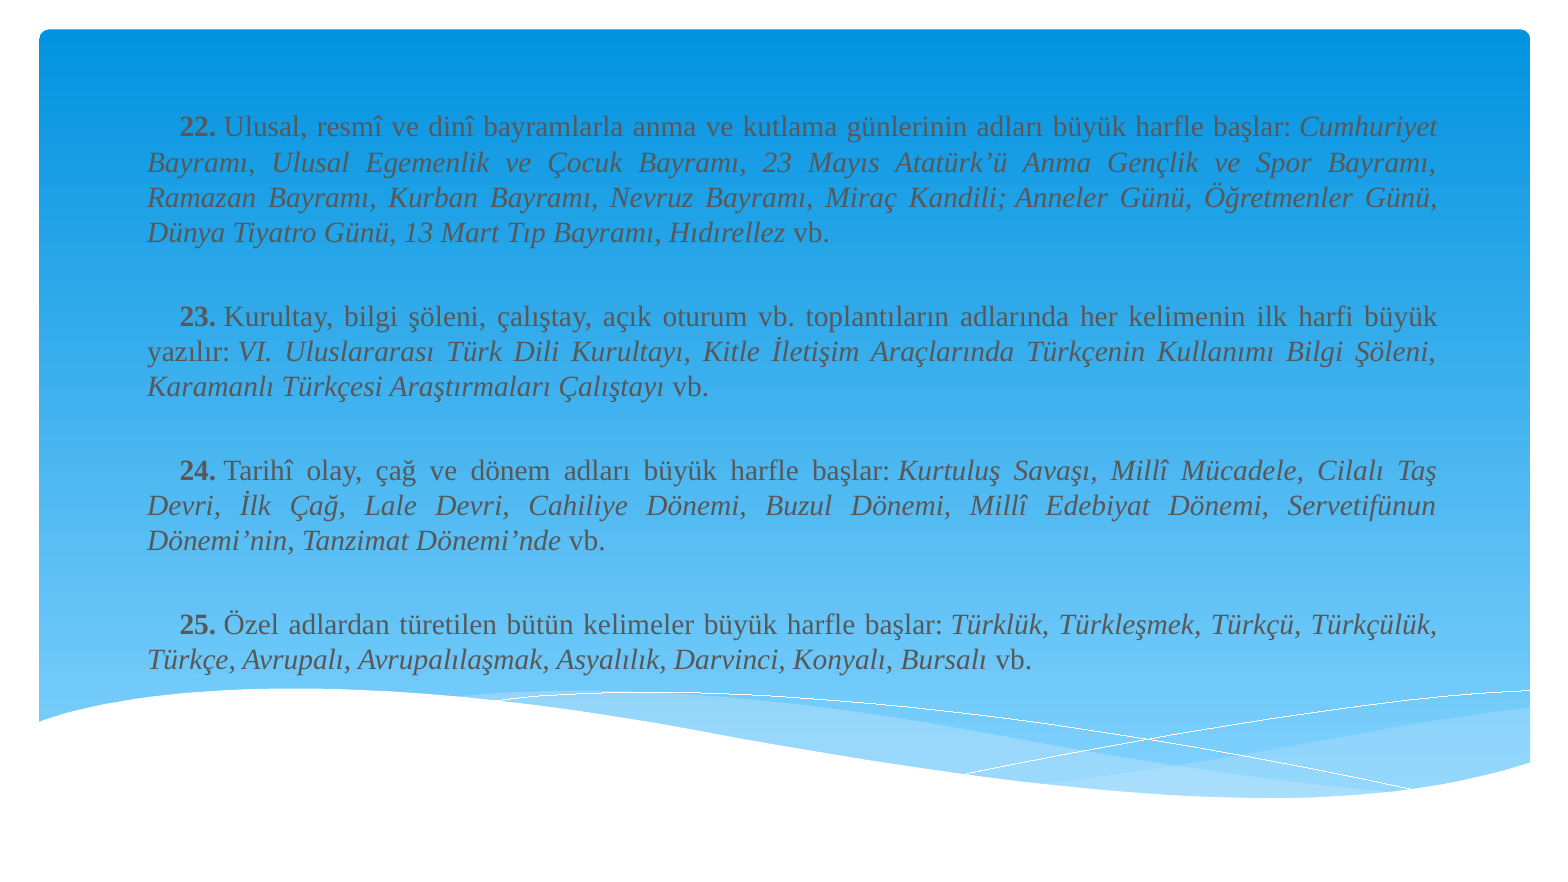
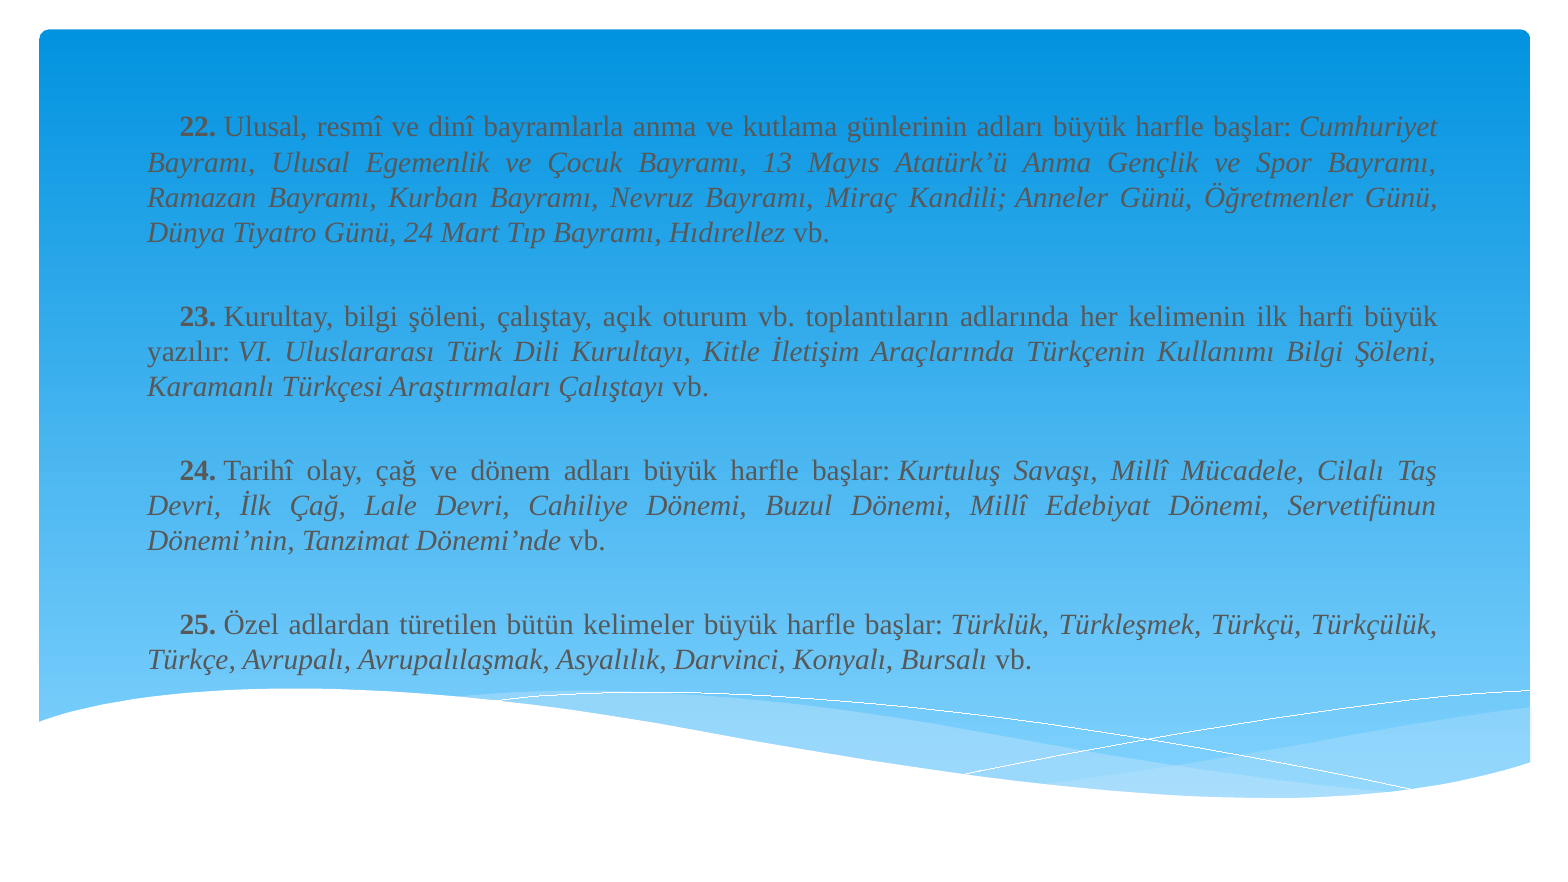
Bayramı 23: 23 -> 13 (777, 162)
Günü 13: 13 -> 24 (419, 233)
